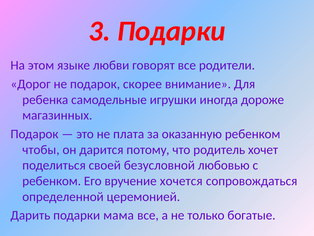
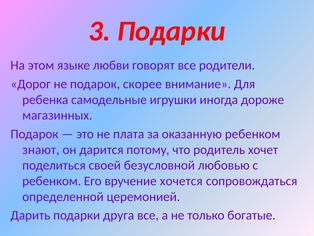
чтобы: чтобы -> знают (41, 149)
мама: мама -> друга (119, 215)
